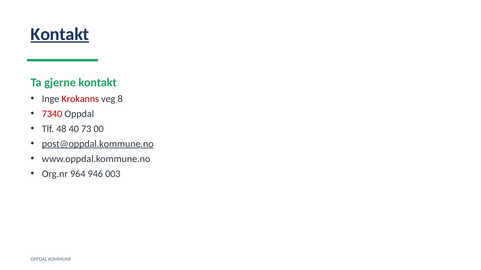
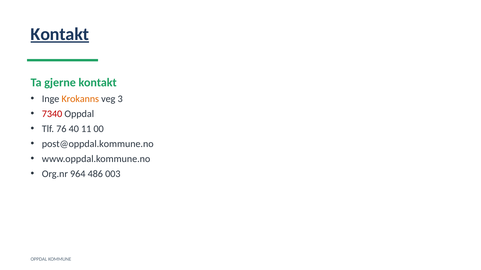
Krokanns colour: red -> orange (80, 99)
8: 8 -> 3 (120, 99)
48: 48 -> 76 (61, 129)
73: 73 -> 11 (86, 129)
post@oppdal.kommune.no underline: present -> none (98, 144)
946: 946 -> 486 (95, 174)
